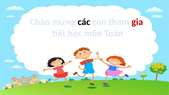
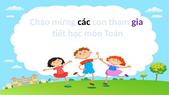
gia colour: red -> purple (137, 22)
